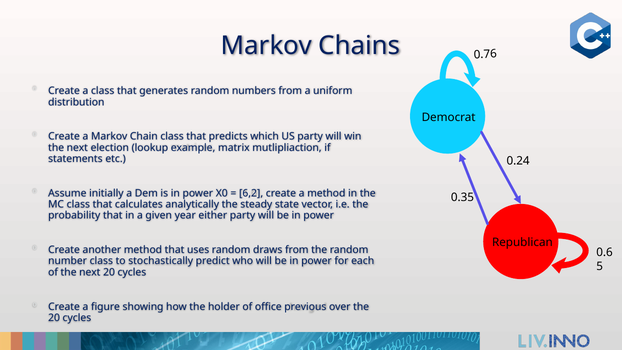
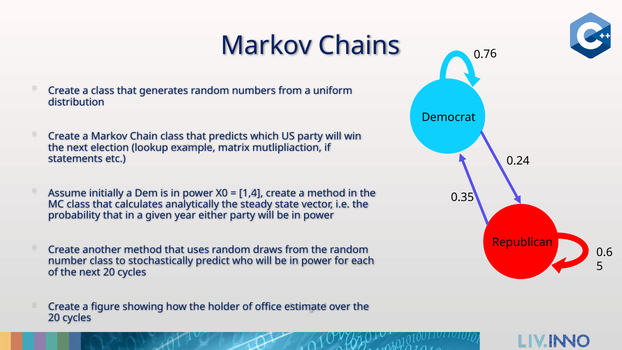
6,2: 6,2 -> 1,4 (251, 193)
previous: previous -> estimate (305, 306)
